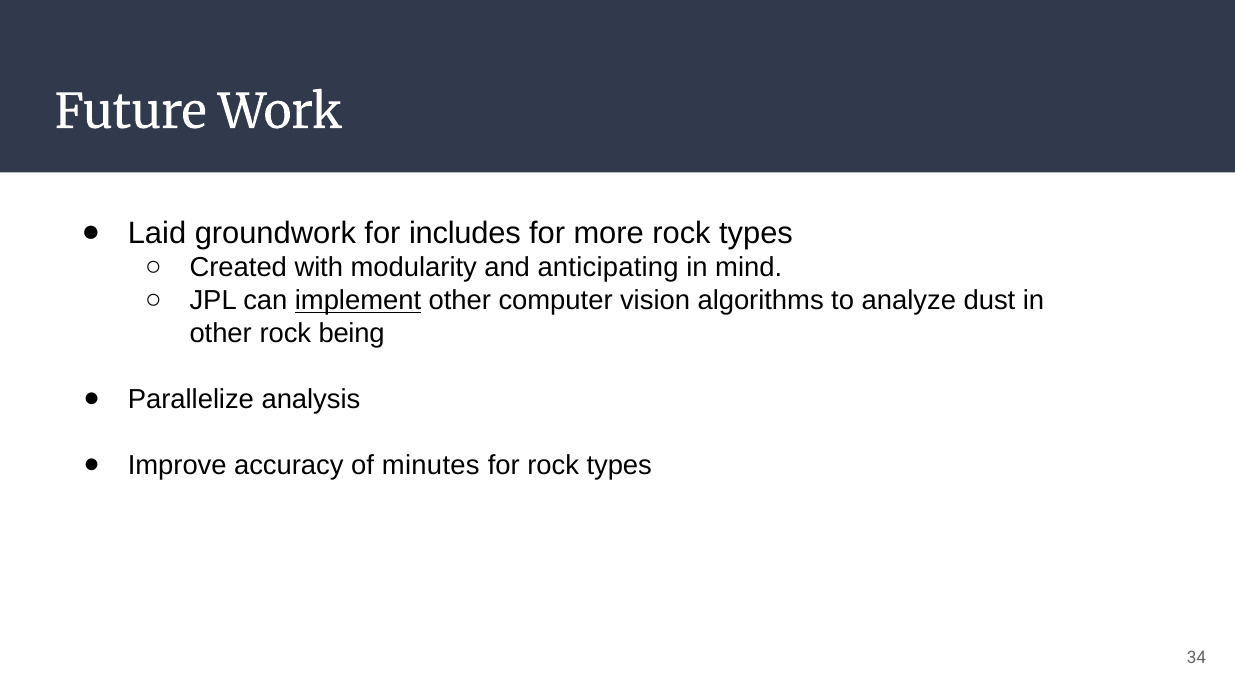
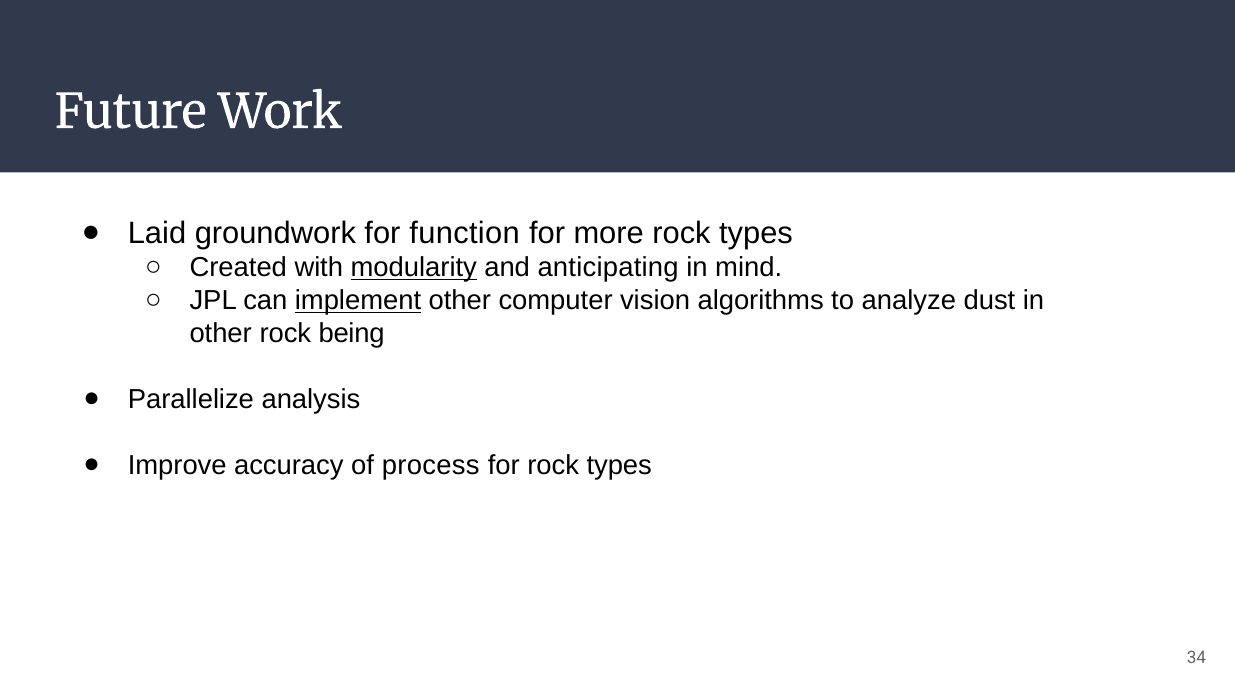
includes: includes -> function (465, 233)
modularity underline: none -> present (414, 268)
minutes: minutes -> process (431, 465)
